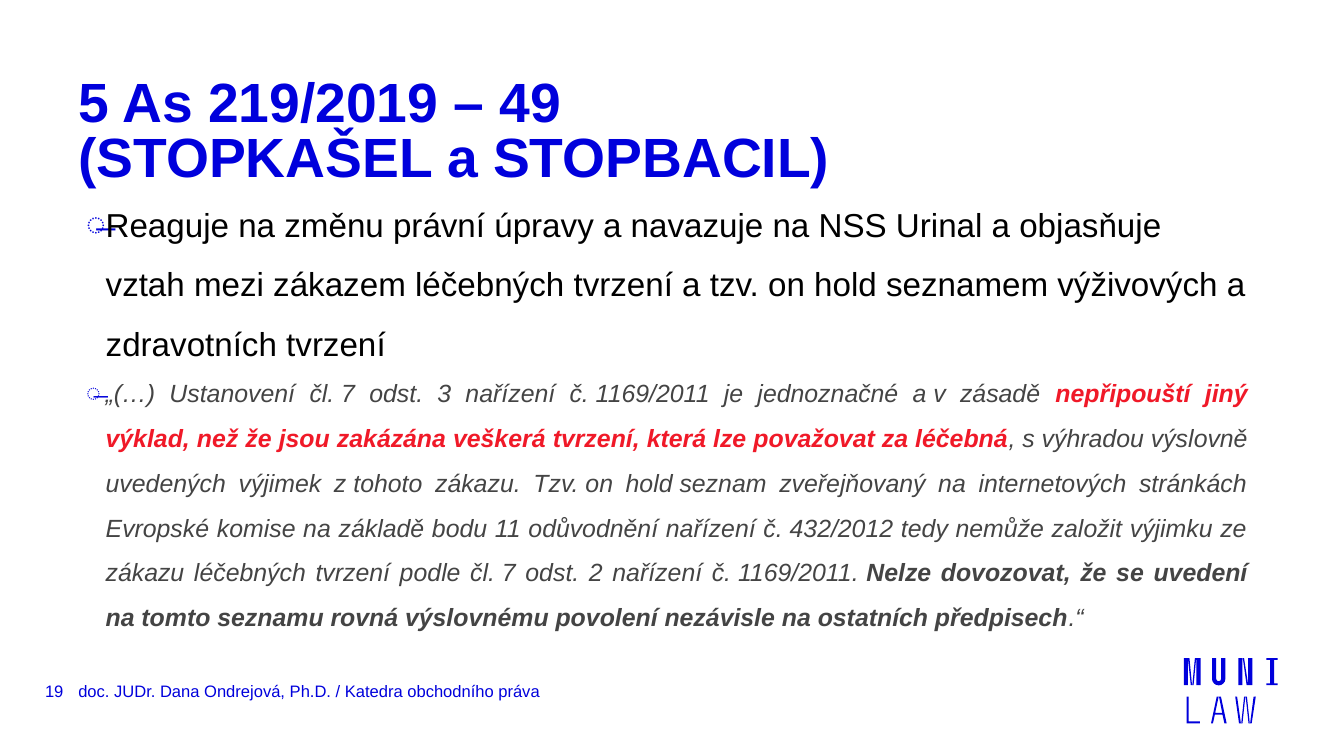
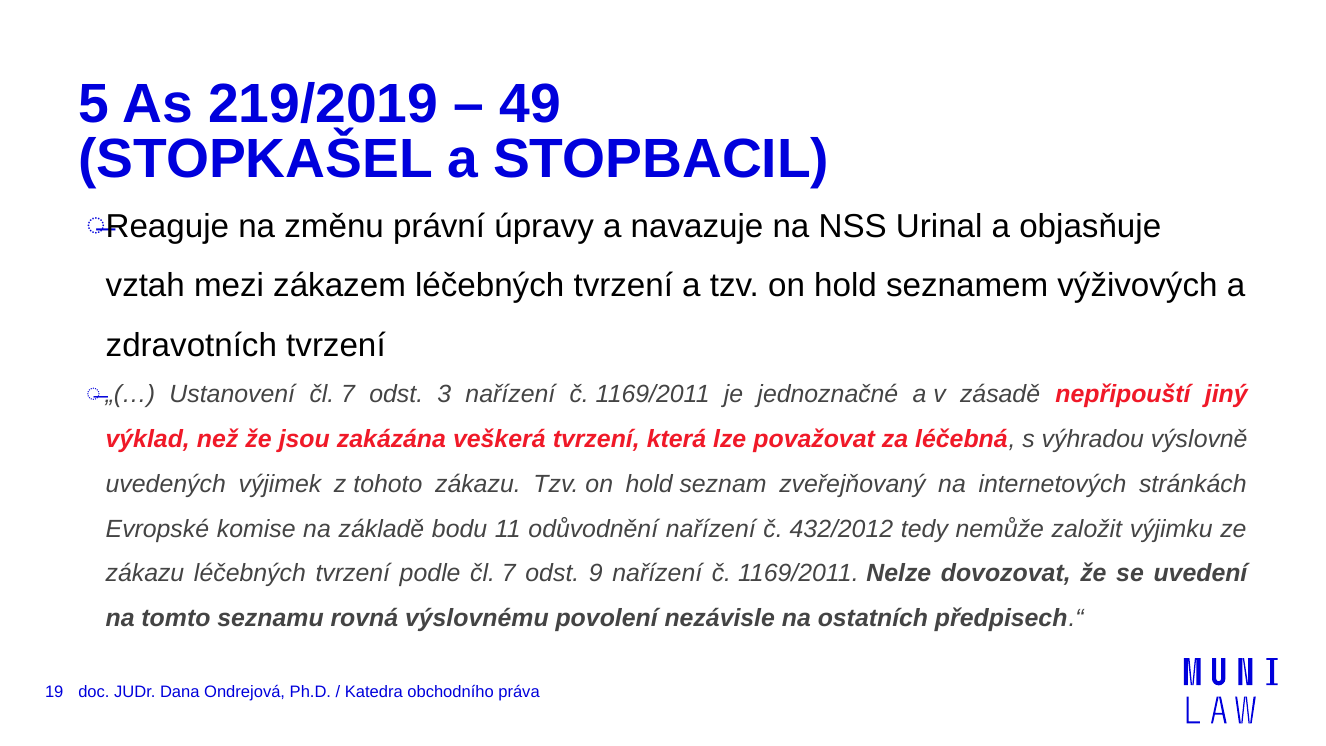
2: 2 -> 9 (596, 574)
